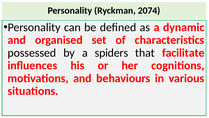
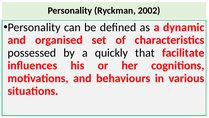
2074: 2074 -> 2002 (149, 10)
spiders: spiders -> quickly (111, 53)
